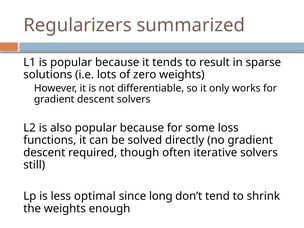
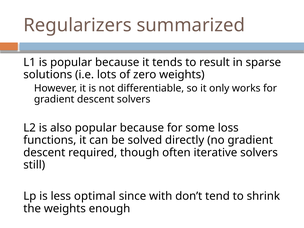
long: long -> with (161, 196)
